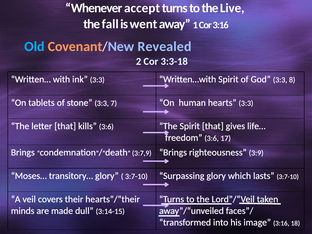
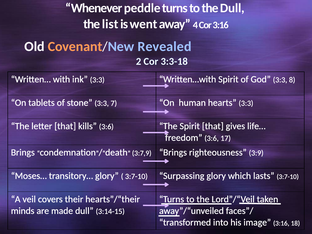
accept: accept -> peddle (142, 8)
the Live: Live -> Dull (232, 8)
fall: fall -> list (110, 24)
1: 1 -> 4 (195, 25)
Old colour: light blue -> white (35, 47)
